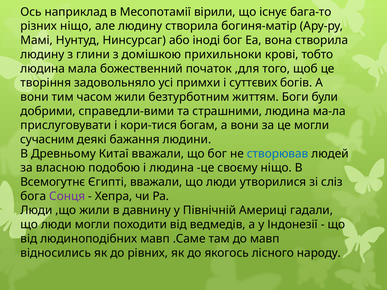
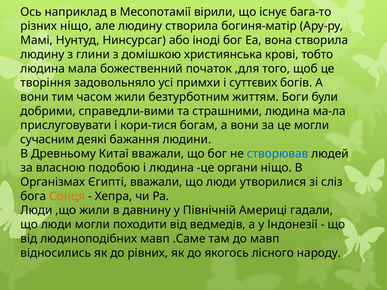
прихильноки: прихильноки -> християнська (223, 54)
своєму: своєму -> органи (238, 168)
Всемогутнє: Всемогутнє -> Організмах (53, 182)
Сонця colour: purple -> orange (67, 196)
